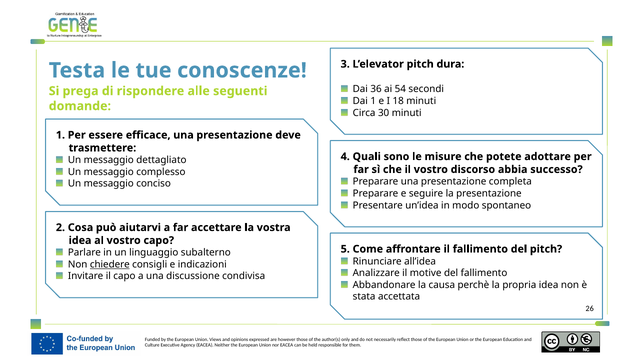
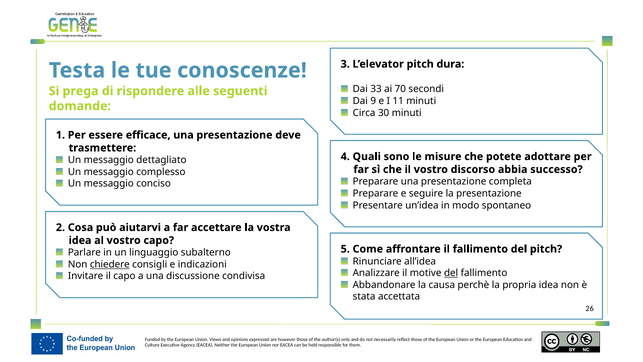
36: 36 -> 33 (376, 89)
54: 54 -> 70 (400, 89)
Dai 1: 1 -> 9 (373, 101)
18: 18 -> 11 (398, 101)
del underline: none -> present (451, 273)
